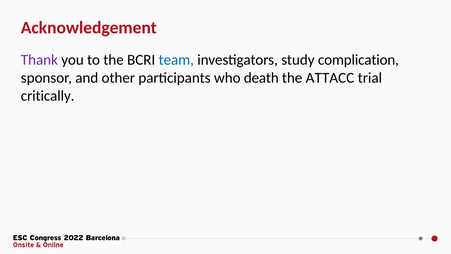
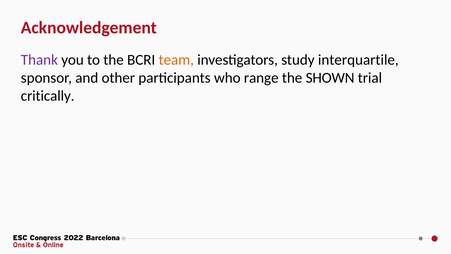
team colour: blue -> orange (176, 60)
complication: complication -> interquartile (358, 60)
death: death -> range (261, 78)
ATTACC: ATTACC -> SHOWN (330, 78)
